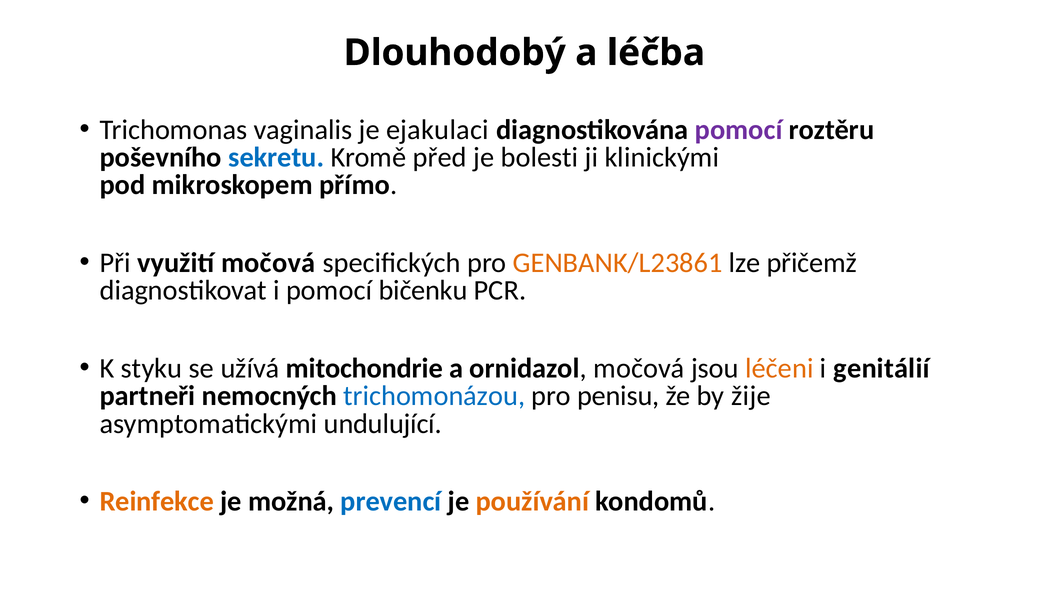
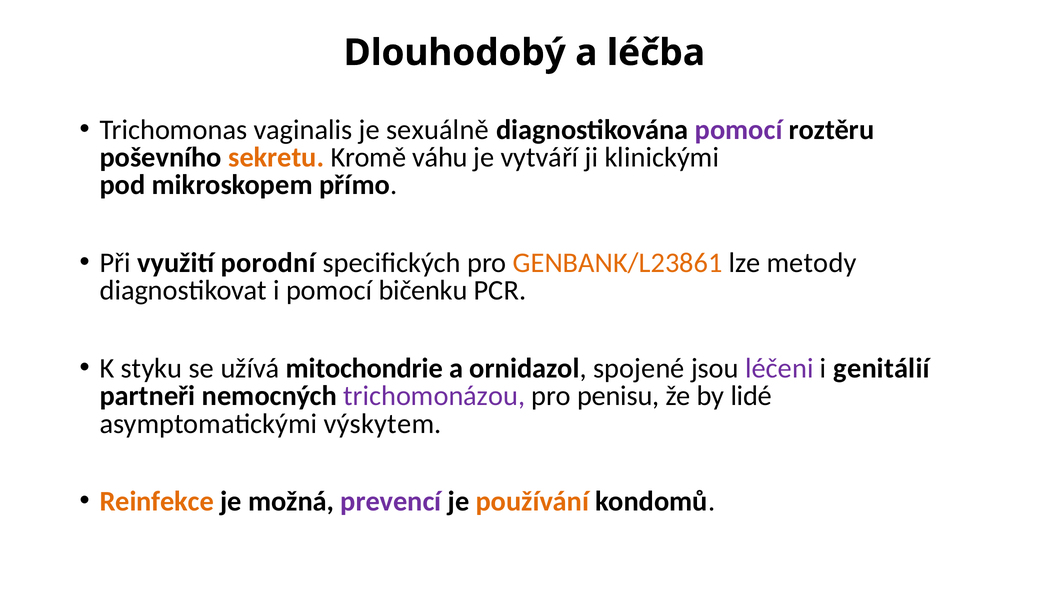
ejakulaci: ejakulaci -> sexuálně (437, 130)
sekretu colour: blue -> orange (276, 158)
před: před -> váhu (440, 158)
bolesti: bolesti -> vytváří (540, 158)
využití močová: močová -> porodní (268, 263)
přičemž: přičemž -> metody (812, 263)
ornidazol močová: močová -> spojené (639, 369)
léčeni colour: orange -> purple (779, 369)
trichomonázou colour: blue -> purple (434, 396)
žije: žije -> lidé (751, 396)
undulující: undulující -> výskytem (383, 424)
prevencí colour: blue -> purple (391, 502)
